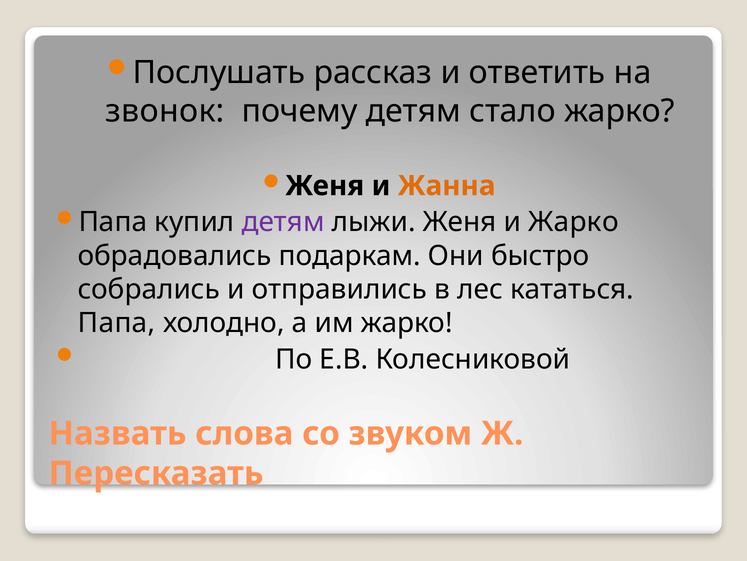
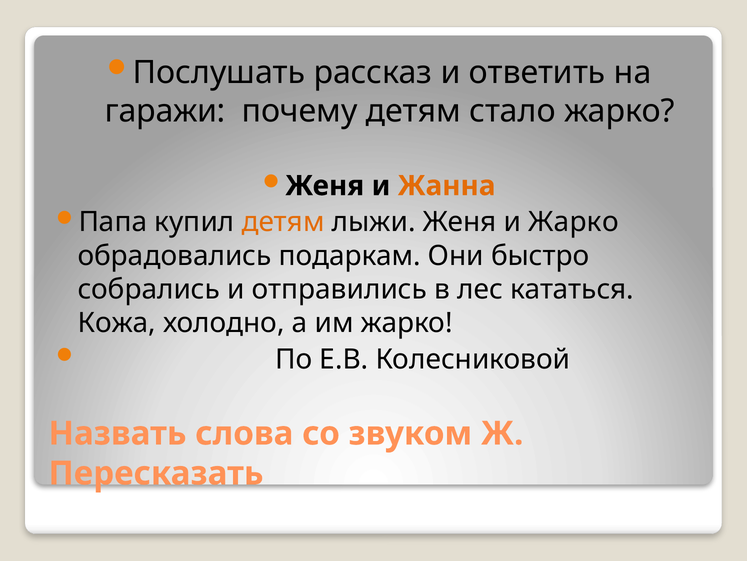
звонок: звонок -> гаражи (165, 111)
детям colour: purple -> orange (283, 222)
Папа: Папа -> Кожа (117, 323)
